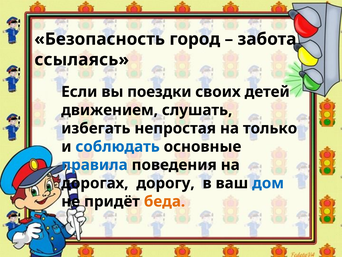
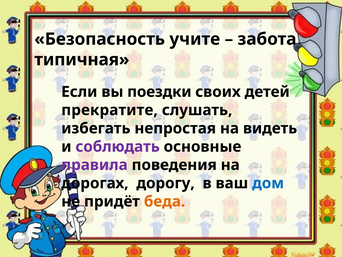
город: город -> учите (195, 39)
ссылаясь: ссылаясь -> типичная (82, 60)
движением: движением -> прекратите (110, 110)
только: только -> видеть (270, 128)
соблюдать colour: blue -> purple (118, 146)
правила colour: blue -> purple (94, 165)
